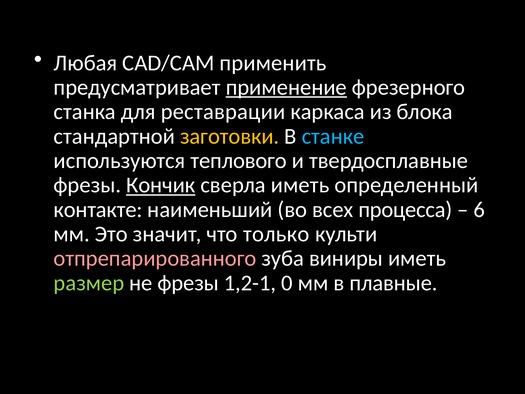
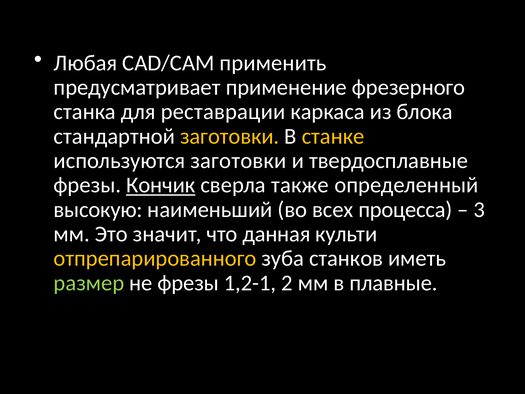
применение underline: present -> none (286, 87)
станке colour: light blue -> yellow (333, 136)
используются теплового: теплового -> заготовки (238, 161)
сверла иметь: иметь -> также (300, 185)
контакте: контакте -> высокую (98, 209)
6: 6 -> 3 (479, 209)
только: только -> данная (276, 234)
отпрепарированного colour: pink -> yellow (155, 258)
виниры: виниры -> станков (346, 258)
0: 0 -> 2 (287, 283)
